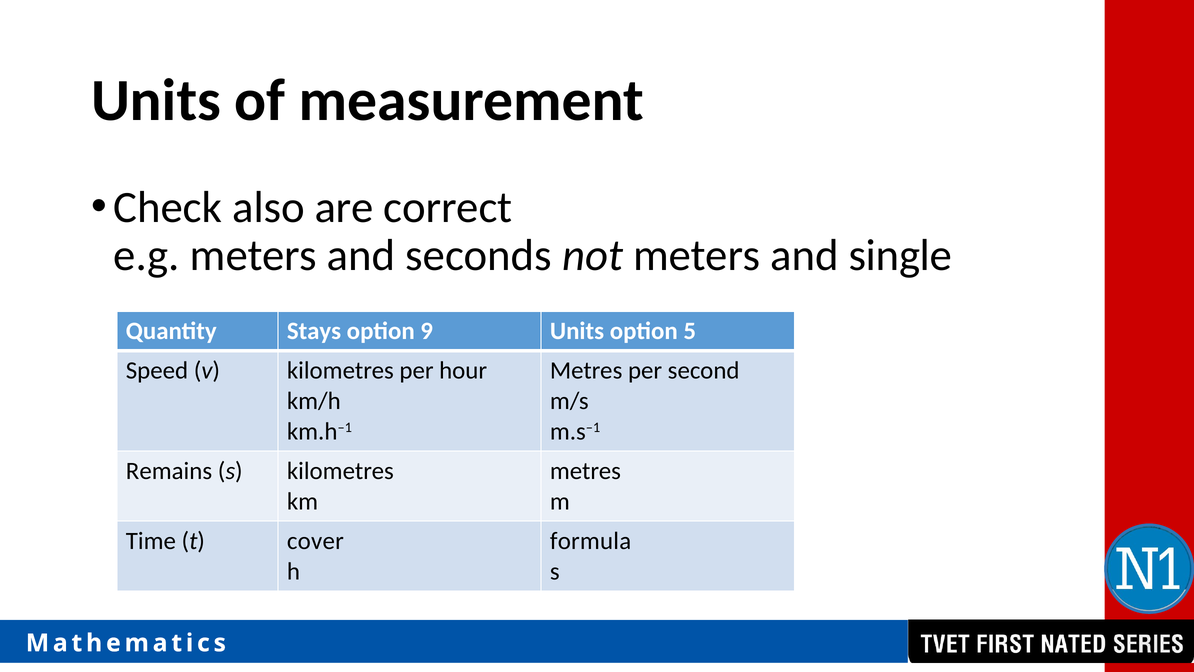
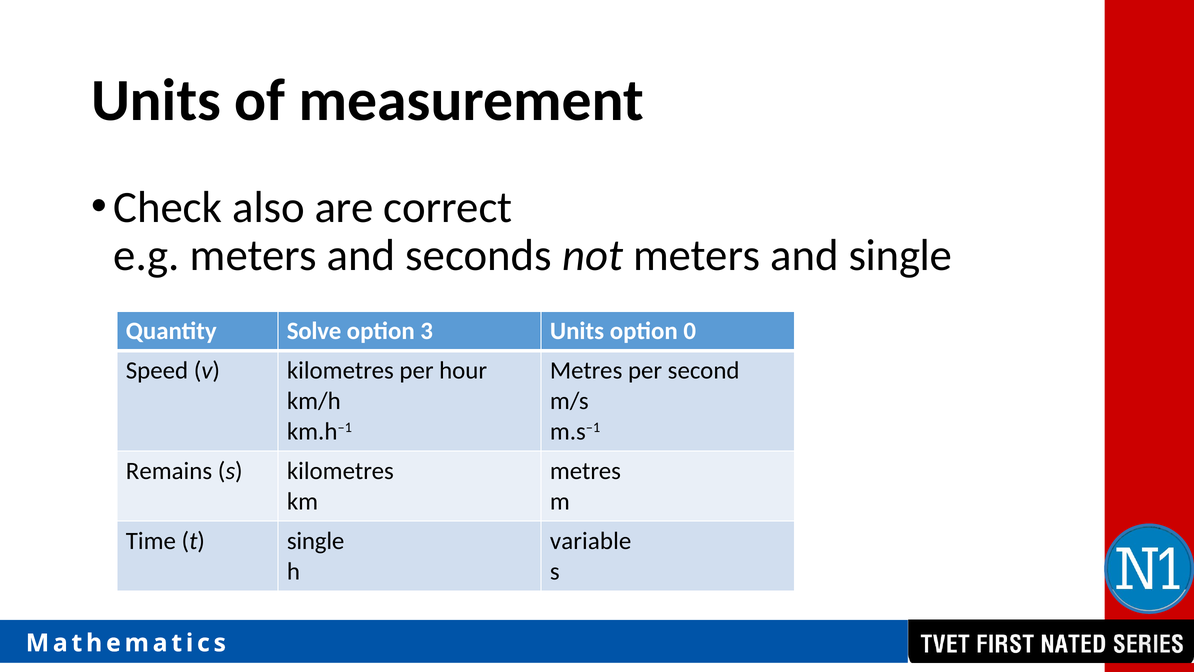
Stays: Stays -> Solve (314, 331)
9: 9 -> 3 (427, 331)
5: 5 -> 0 (690, 331)
t cover: cover -> single (316, 541)
formula: formula -> variable (591, 541)
